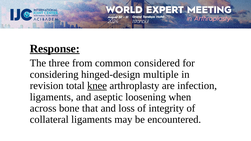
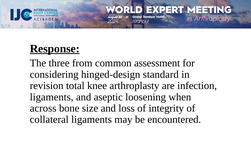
considered: considered -> assessment (157, 63)
multiple: multiple -> standard (161, 74)
knee underline: present -> none (97, 86)
that: that -> size (90, 108)
